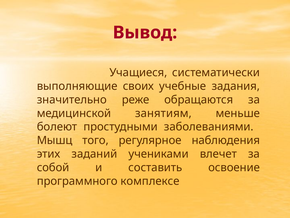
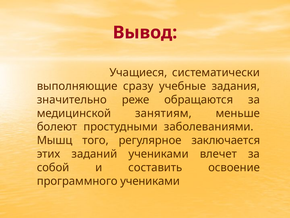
своих: своих -> сразу (138, 86)
наблюдения: наблюдения -> заключается (226, 140)
программного комплексе: комплексе -> учениками (150, 181)
